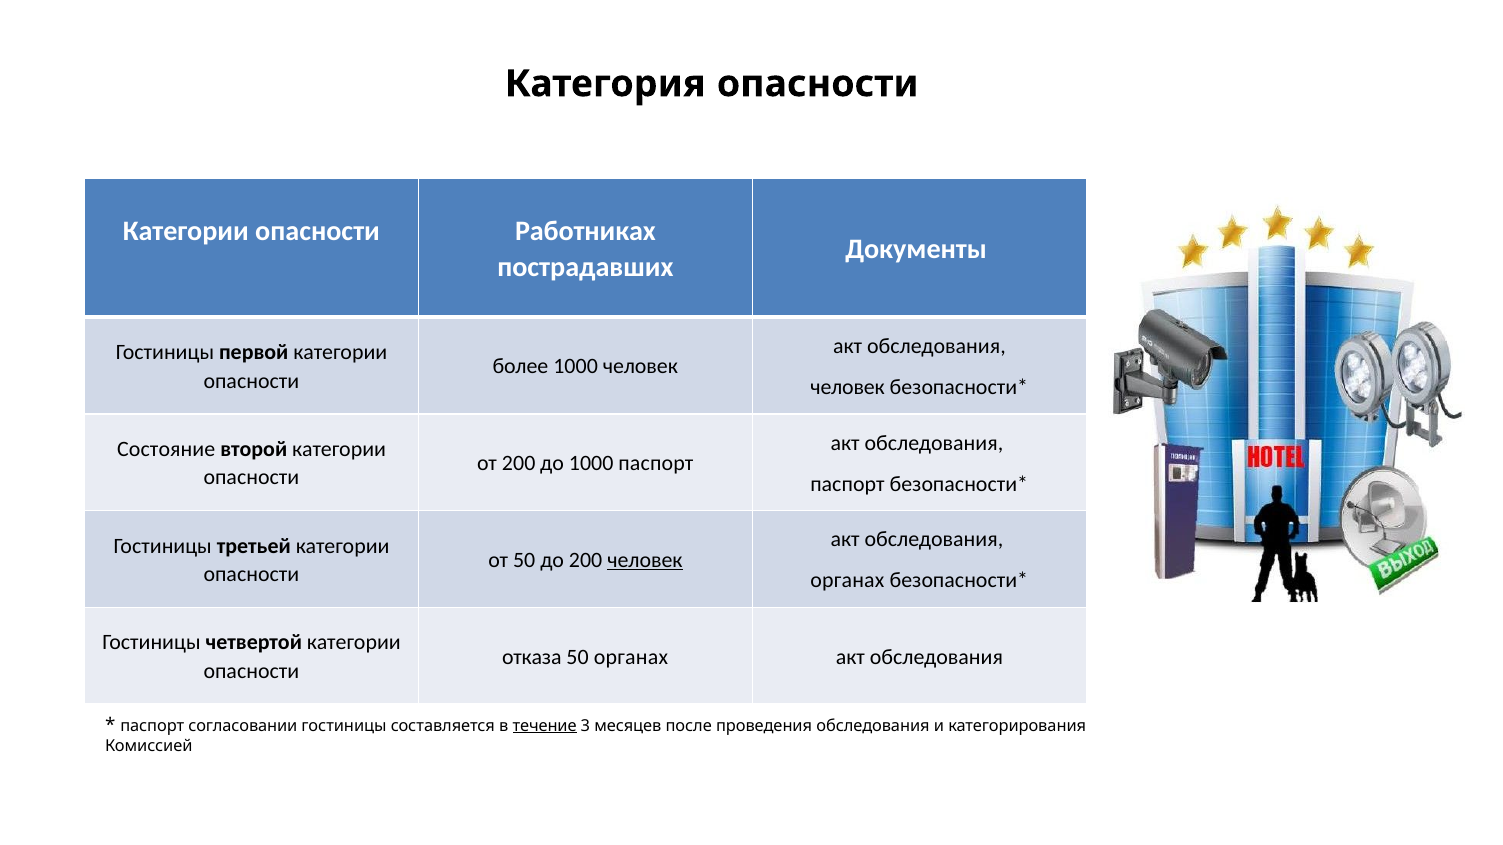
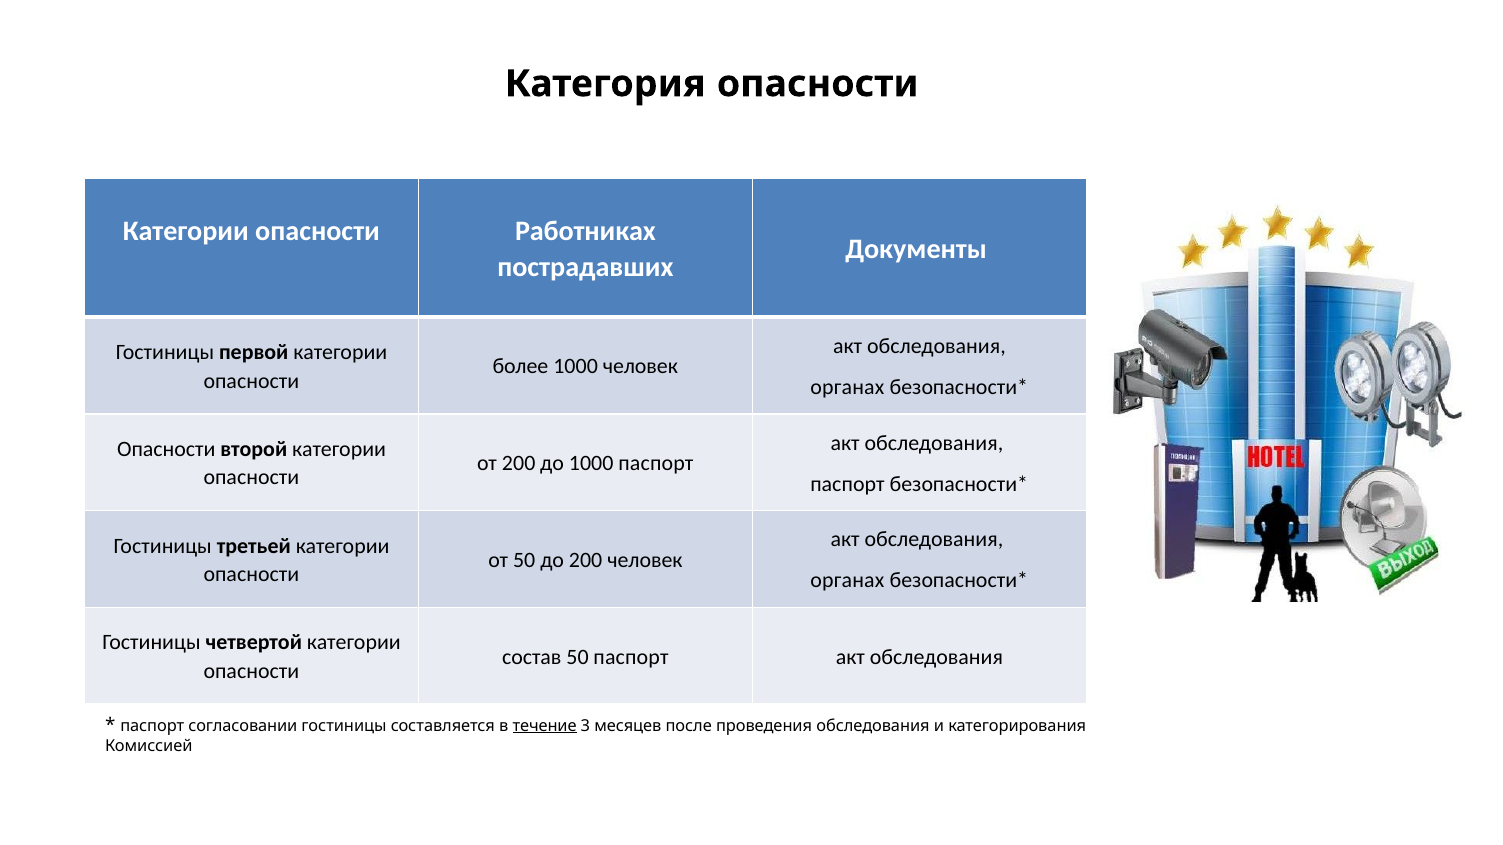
человек: человек -> органах (847, 387)
Состояние: Состояние -> Опасности (166, 449)
человек underline: present -> none (645, 560)
отказа: отказа -> состав (532, 657)
50 органах: органах -> паспорт (631, 657)
